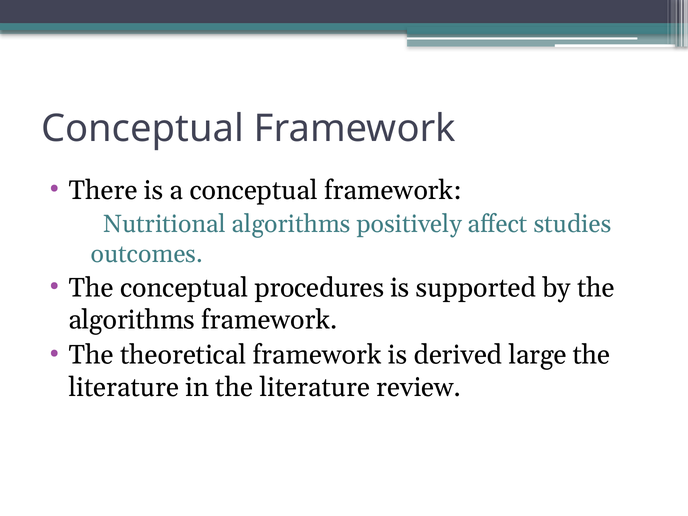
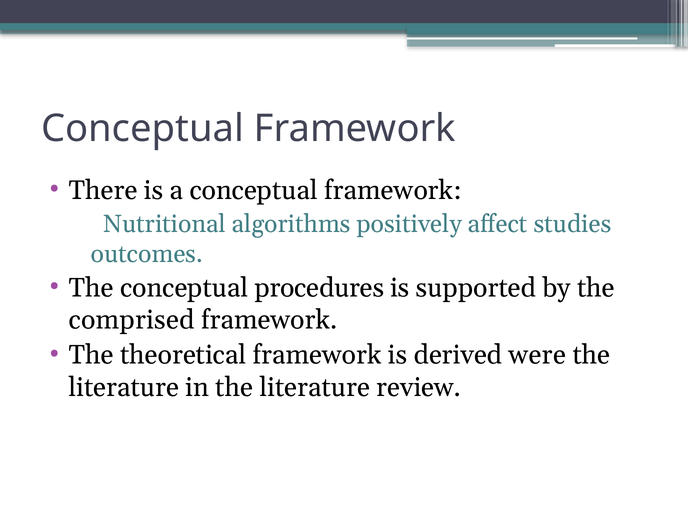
algorithms: algorithms -> comprised (132, 320)
large: large -> were (537, 355)
